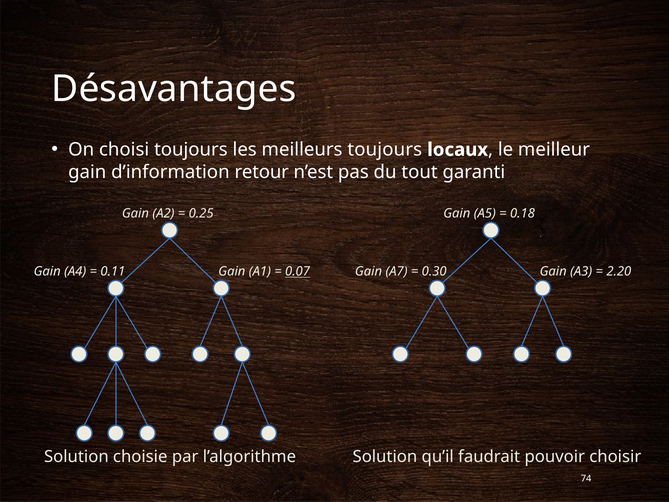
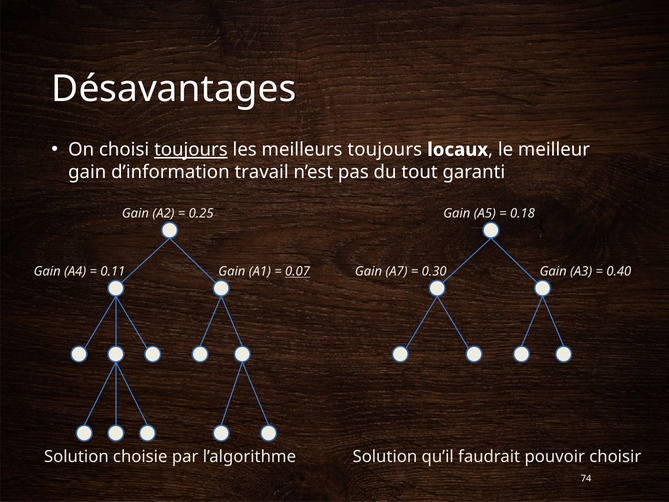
toujours underline: none -> present (191, 150)
retour: retour -> travail (262, 172)
2.20: 2.20 -> 0.40 (619, 272)
